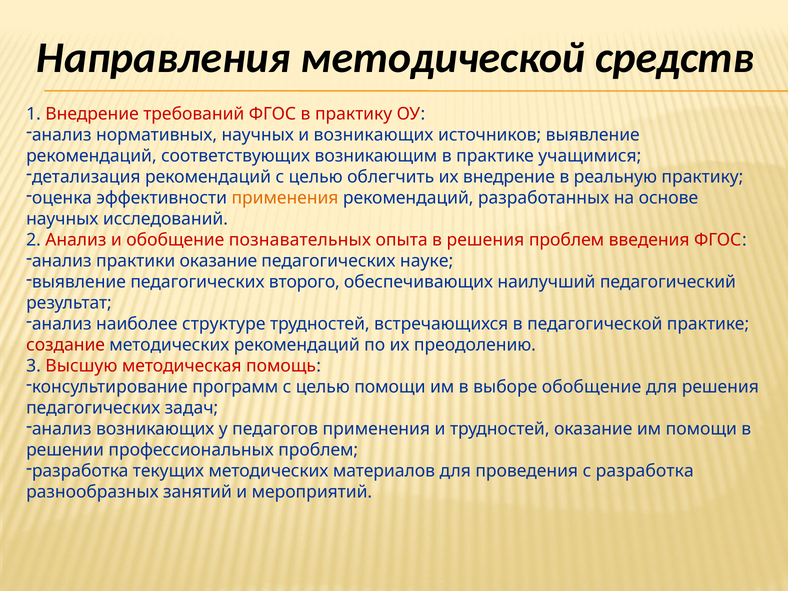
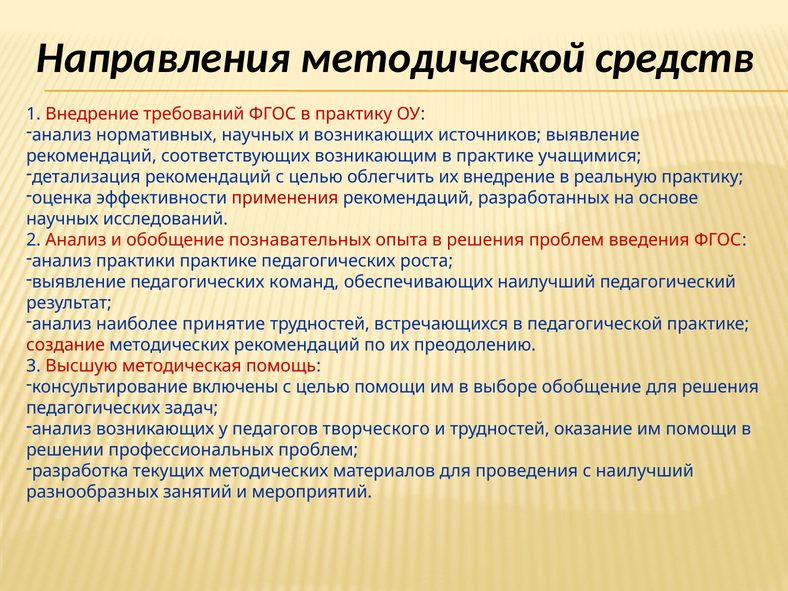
применения colour: orange -> red (285, 198)
практики оказание: оказание -> практике (218, 261)
науке: науке -> роста (427, 261)
второго: второго -> команд (304, 282)
структуре: структуре -> принятие (224, 324)
программ: программ -> включены (235, 387)
педагогов применения: применения -> творческого (376, 429)
с разработка: разработка -> наилучший (645, 471)
